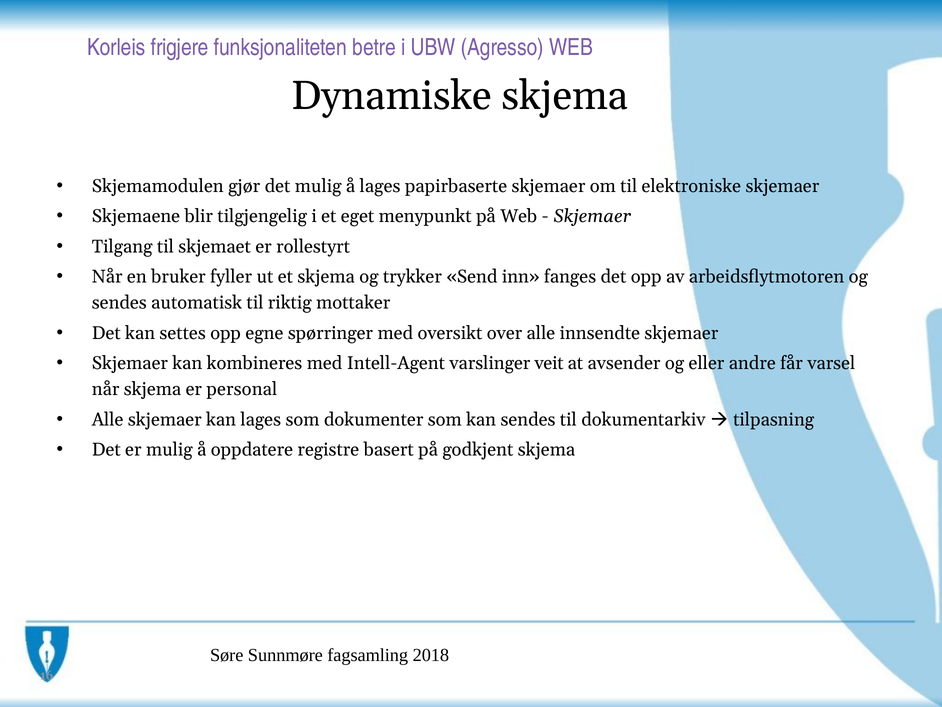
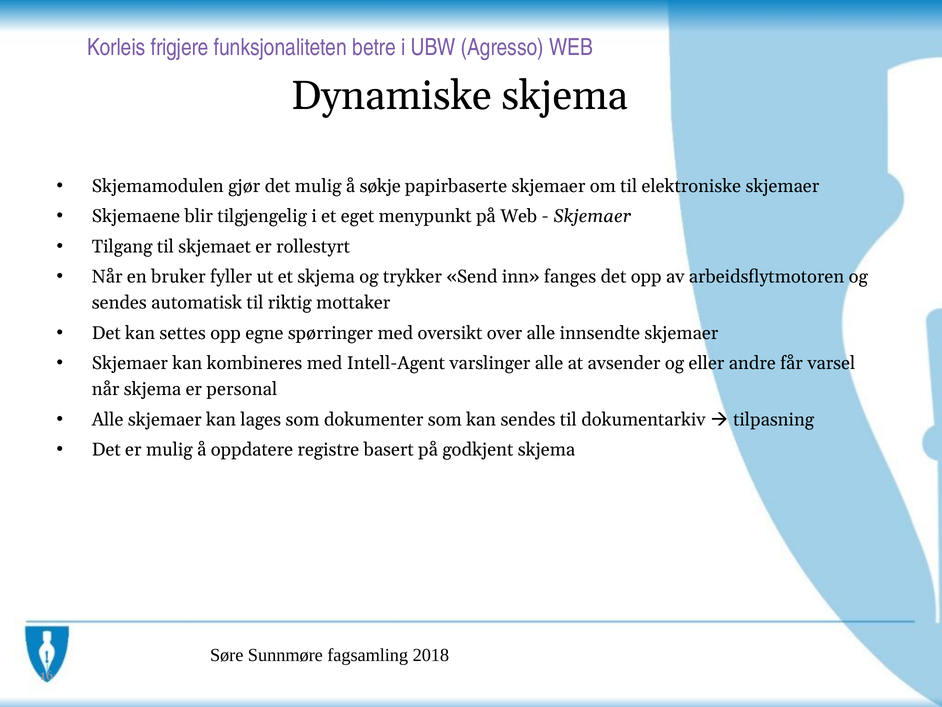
å lages: lages -> søkje (380, 186)
varslinger veit: veit -> alle (549, 363)
